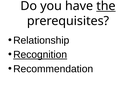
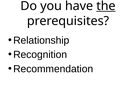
Recognition underline: present -> none (40, 55)
